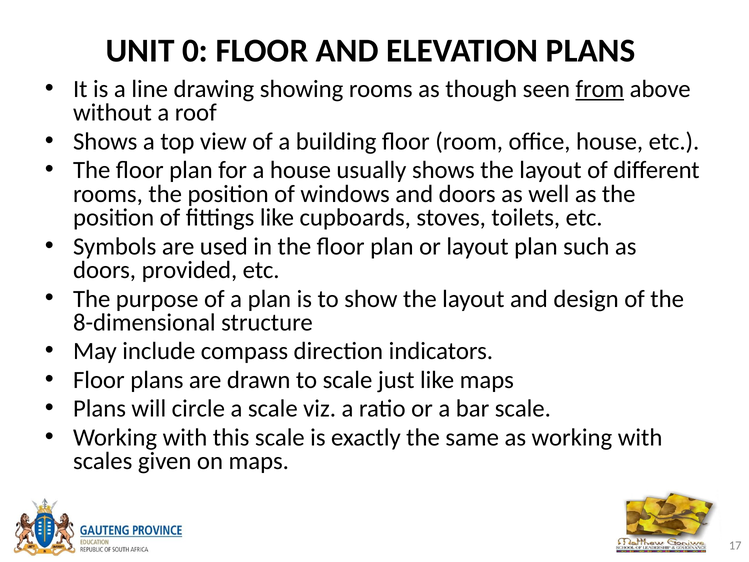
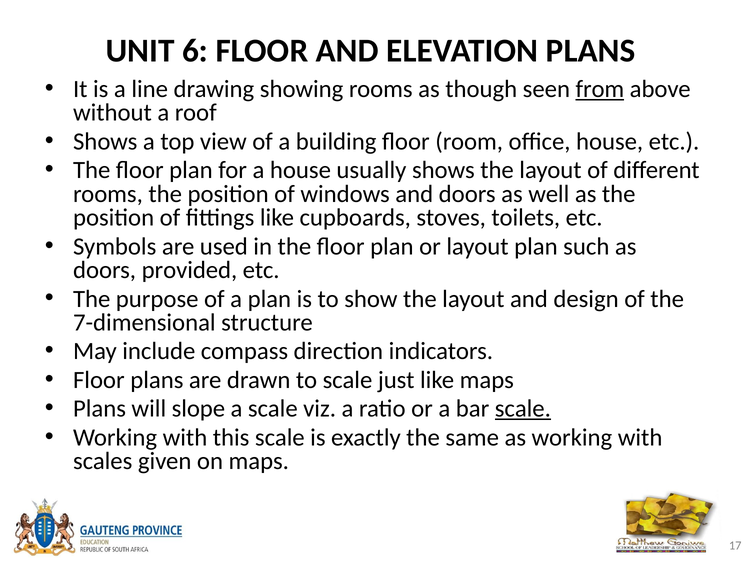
0: 0 -> 6 (195, 51)
8-dimensional: 8-dimensional -> 7-dimensional (144, 322)
circle: circle -> slope (198, 409)
scale underline: none -> present (523, 409)
